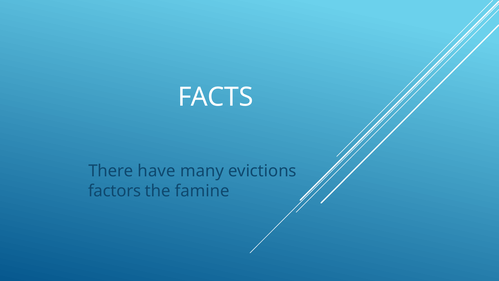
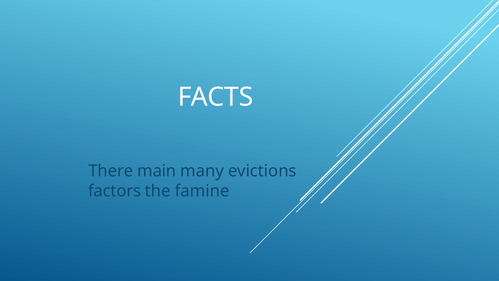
have: have -> main (157, 171)
